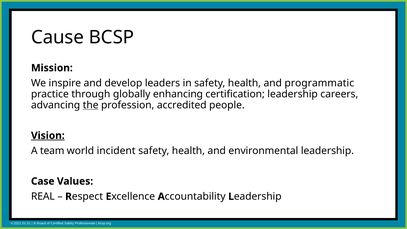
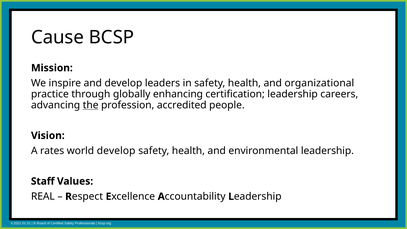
programmatic: programmatic -> organizational (319, 83)
Vision underline: present -> none (48, 136)
team: team -> rates (52, 151)
world incident: incident -> develop (116, 151)
Case: Case -> Staff (43, 181)
